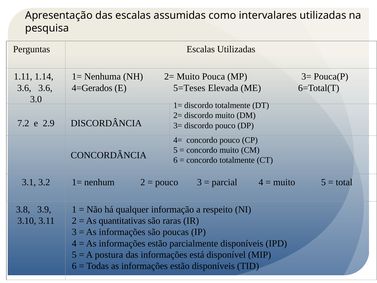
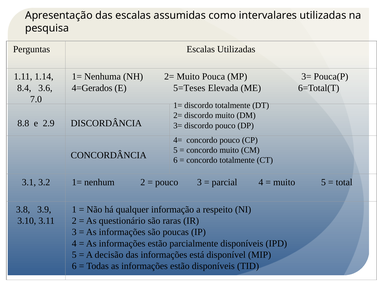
3.6: 3.6 -> 8.4 (24, 88)
3.0: 3.0 -> 7.0 (36, 99)
7.2: 7.2 -> 8.8 (23, 123)
quantitativas: quantitativas -> questionário (122, 221)
postura: postura -> decisão (109, 255)
